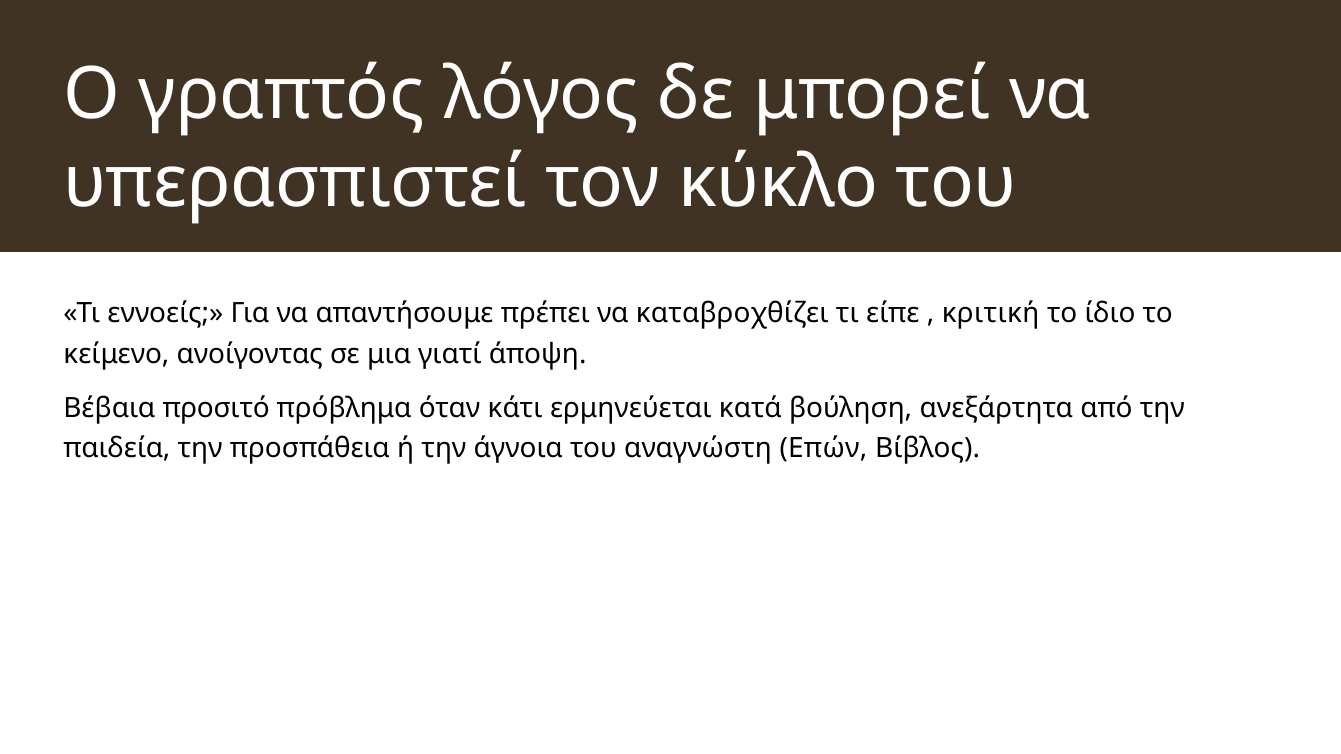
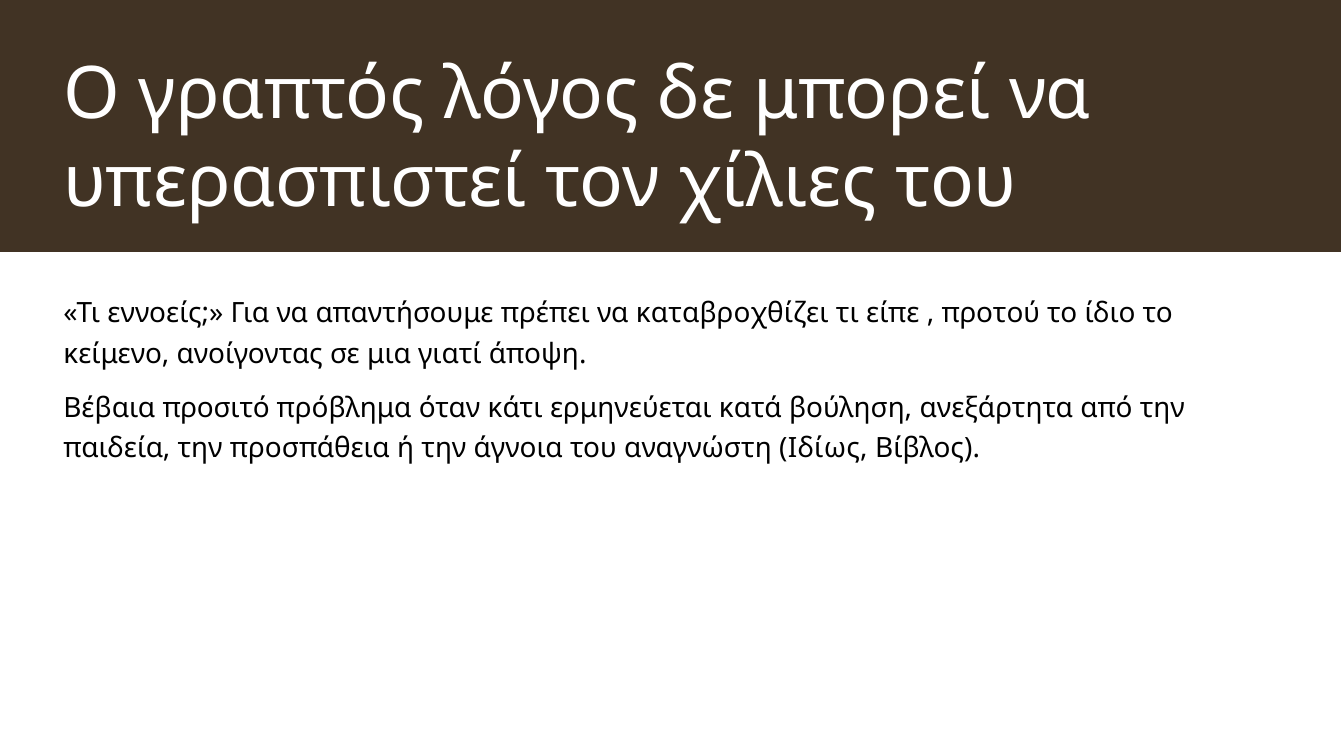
κύκλο: κύκλο -> χίλιες (778, 182)
κριτική: κριτική -> προτού (991, 314)
Επών: Επών -> Ιδίως (823, 449)
